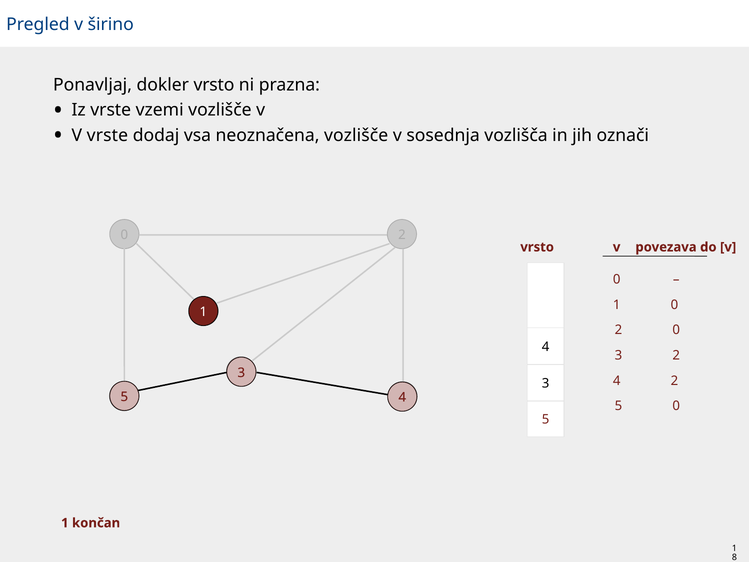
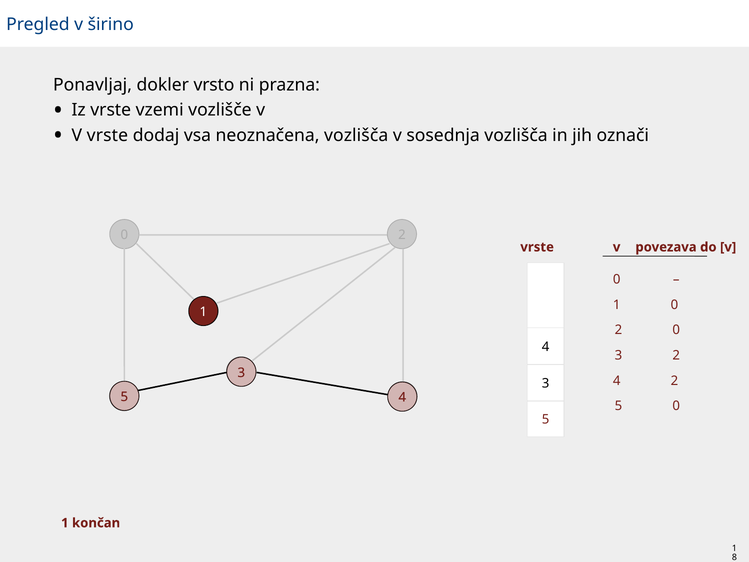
neoznačena vozlišče: vozlišče -> vozlišča (356, 135)
vrsto: vrsto -> vrste (537, 247)
